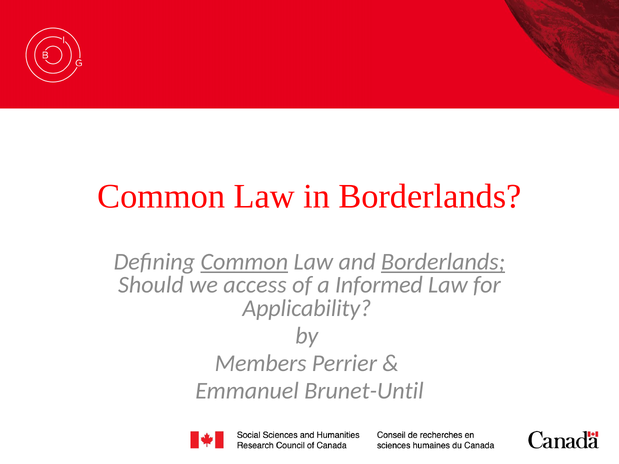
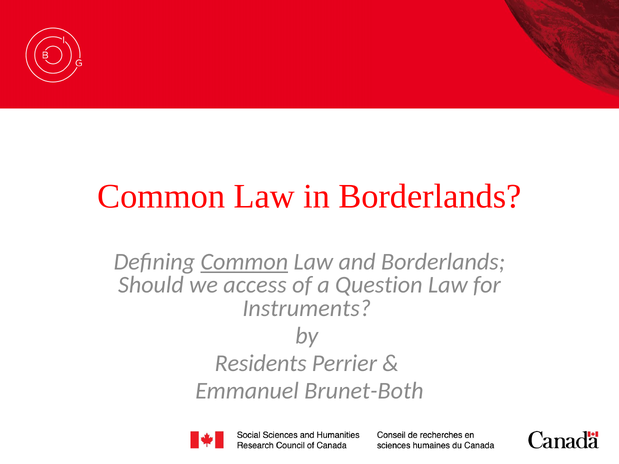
Borderlands underline: present -> none (443, 262)
Informed: Informed -> Question (379, 285)
Applicability: Applicability -> Instruments (307, 308)
Members: Members -> Residents (261, 363)
Brunet-Until: Brunet-Until -> Brunet-Both (364, 391)
